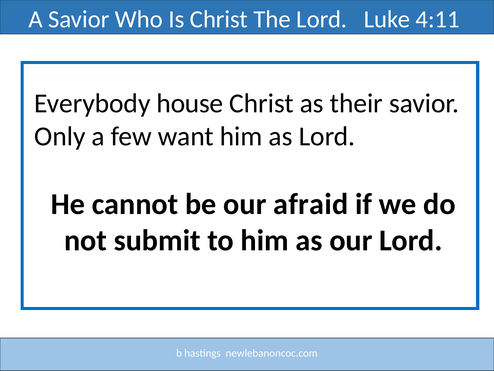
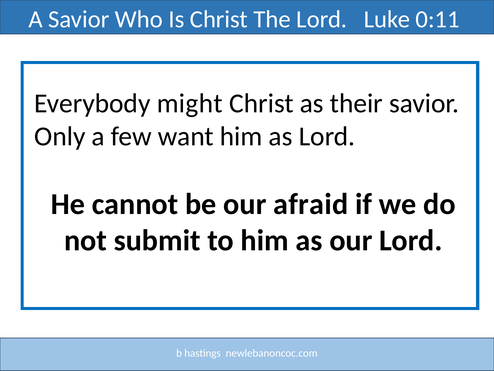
4:11: 4:11 -> 0:11 (438, 19)
house: house -> might (190, 103)
